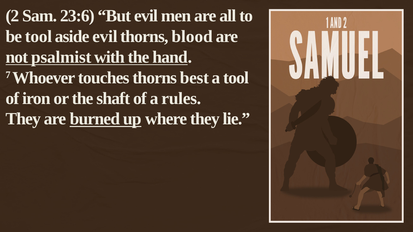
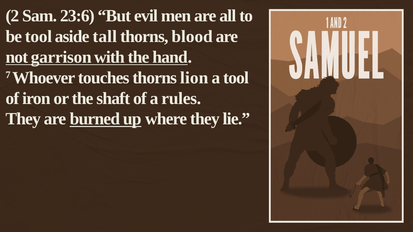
aside evil: evil -> tall (105, 37)
psalmist: psalmist -> garrison (61, 57)
best: best -> lion (194, 78)
